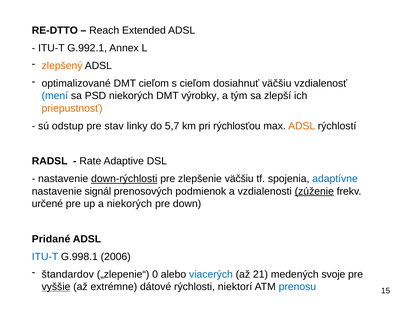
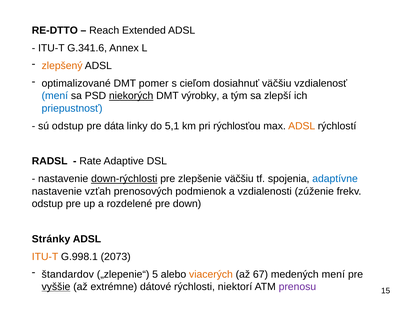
G.992.1: G.992.1 -> G.341.6 (87, 48)
DMT cieľom: cieľom -> pomer (154, 84)
niekorých underline: none -> present (131, 96)
priepustnosť colour: orange -> blue (72, 108)
stav: stav -> dáta (114, 126)
5,7: 5,7 -> 5,1 (172, 126)
signál: signál -> vzťah (98, 191)
zúženie underline: present -> none (314, 191)
určené: určené -> odstup (47, 204)
a niekorých: niekorých -> rozdelené (129, 204)
Pridané: Pridané -> Stránky (51, 239)
ITU-T colour: blue -> orange (45, 257)
2006: 2006 -> 2073 (116, 257)
0: 0 -> 5 (155, 274)
viacerých colour: blue -> orange (211, 274)
21: 21 -> 67 (260, 274)
medených svoje: svoje -> mení (333, 274)
prenosu colour: blue -> purple (297, 287)
